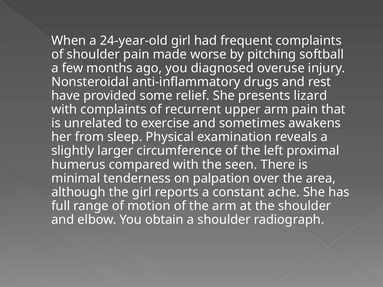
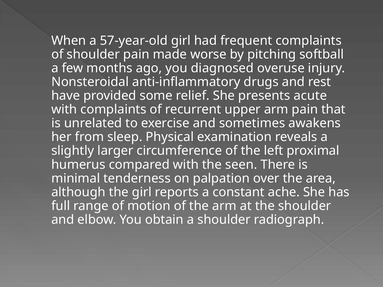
24-year-old: 24-year-old -> 57-year-old (134, 41)
lizard: lizard -> acute (310, 96)
